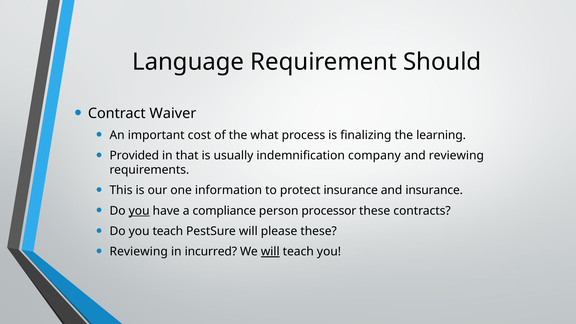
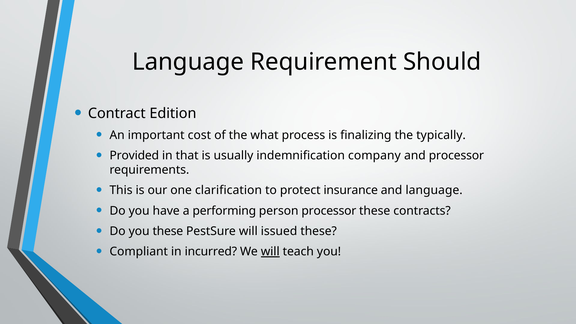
Waiver: Waiver -> Edition (173, 113)
learning: learning -> typically (441, 135)
and reviewing: reviewing -> processor (456, 156)
information: information -> clarification (228, 190)
and insurance: insurance -> language (434, 190)
you underline: present -> none (139, 211)
compliance: compliance -> performing (224, 211)
you teach: teach -> these (168, 231)
please: please -> issued (279, 231)
Reviewing: Reviewing -> Compliant (139, 252)
